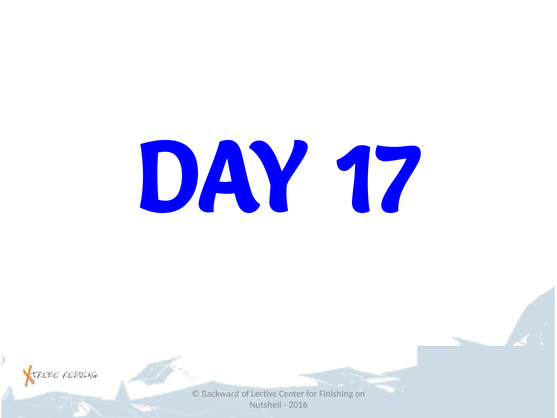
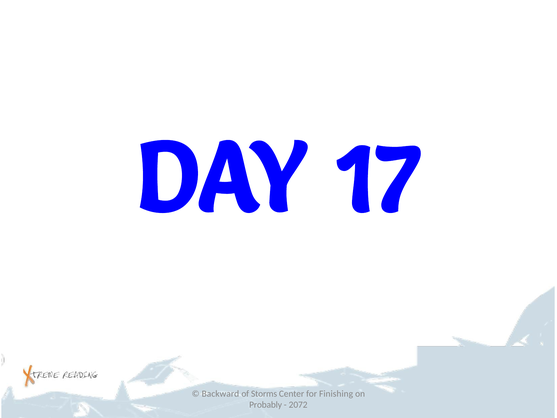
Lective: Lective -> Storms (264, 393)
Nutshell: Nutshell -> Probably (266, 405)
2016: 2016 -> 2072 (298, 405)
